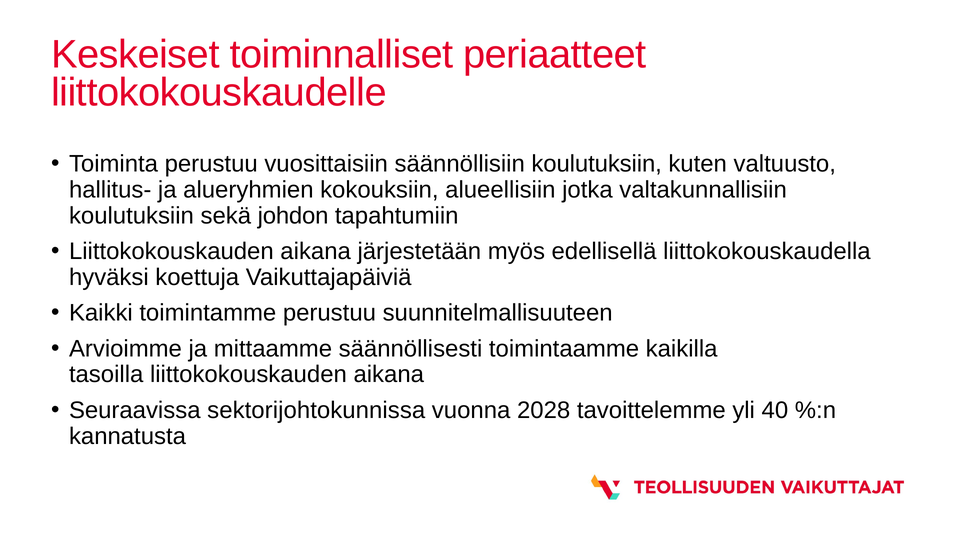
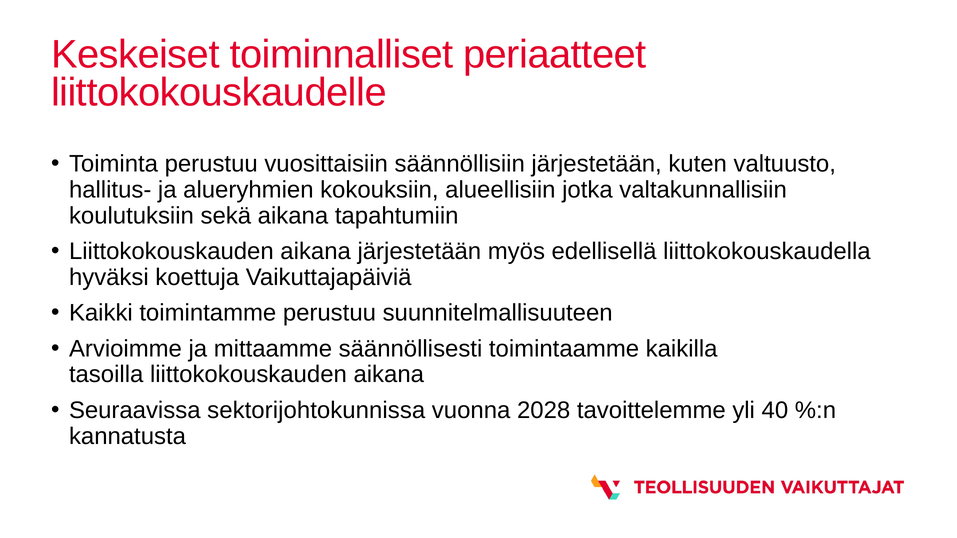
säännöllisiin koulutuksiin: koulutuksiin -> järjestetään (597, 164)
sekä johdon: johdon -> aikana (293, 216)
